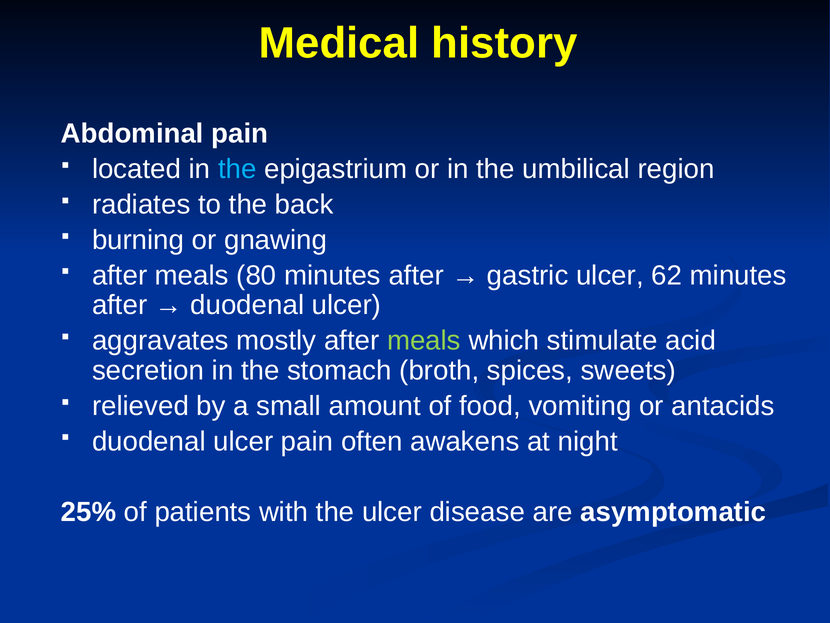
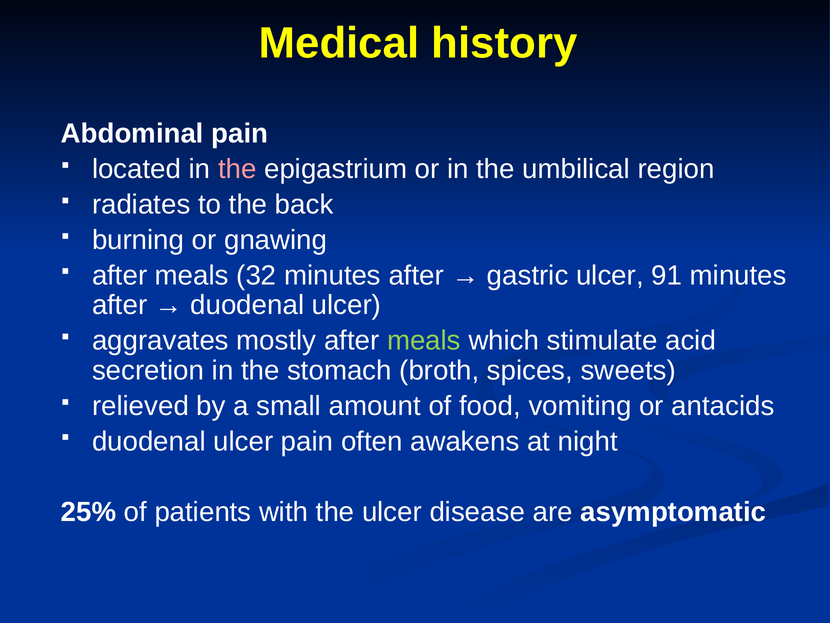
the colour: light blue -> pink (237, 169)
80: 80 -> 32 (256, 275)
62: 62 -> 91 (667, 275)
